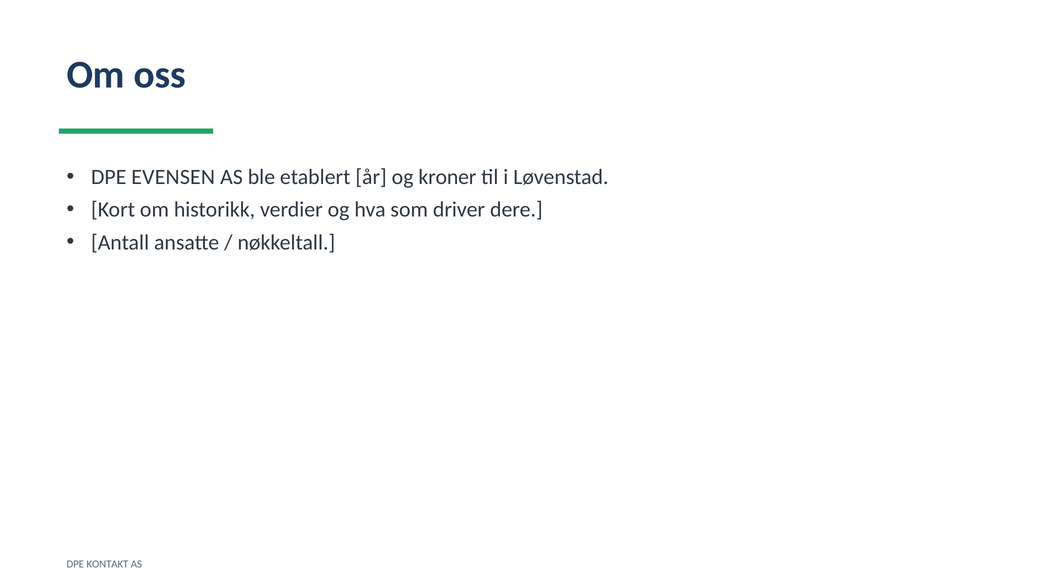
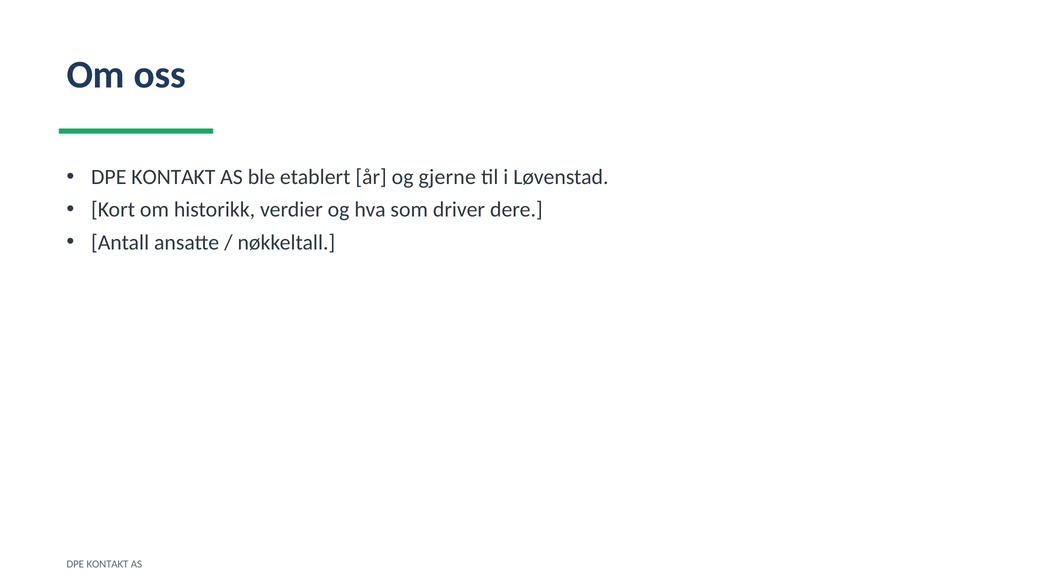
EVENSEN: EVENSEN -> KONTAKT (173, 177)
kroner: kroner -> gjerne (447, 177)
